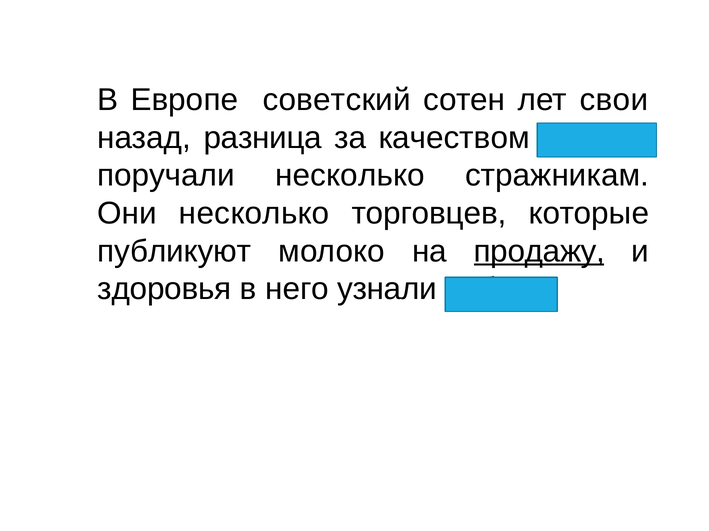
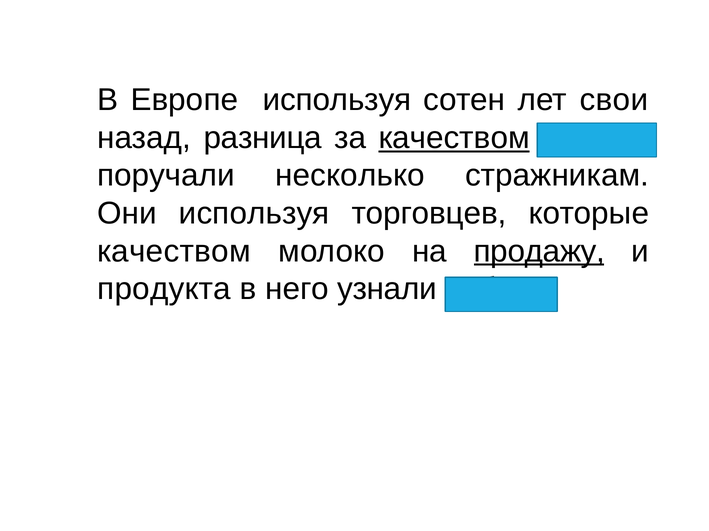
Европе советский: советский -> используя (337, 100)
качеством underline: none -> present (454, 138)
Они несколько: несколько -> используя (254, 214)
публикуют: публикуют -> качеством (174, 251)
здоровья: здоровья -> продукта (164, 289)
